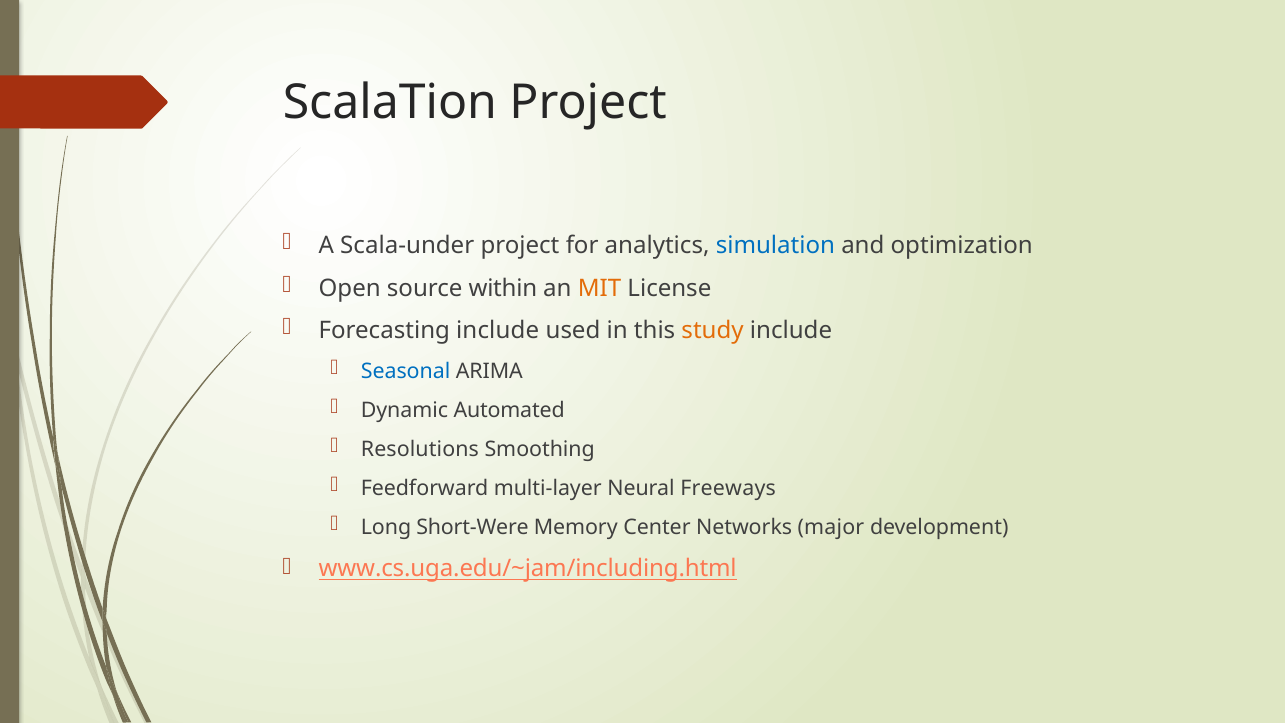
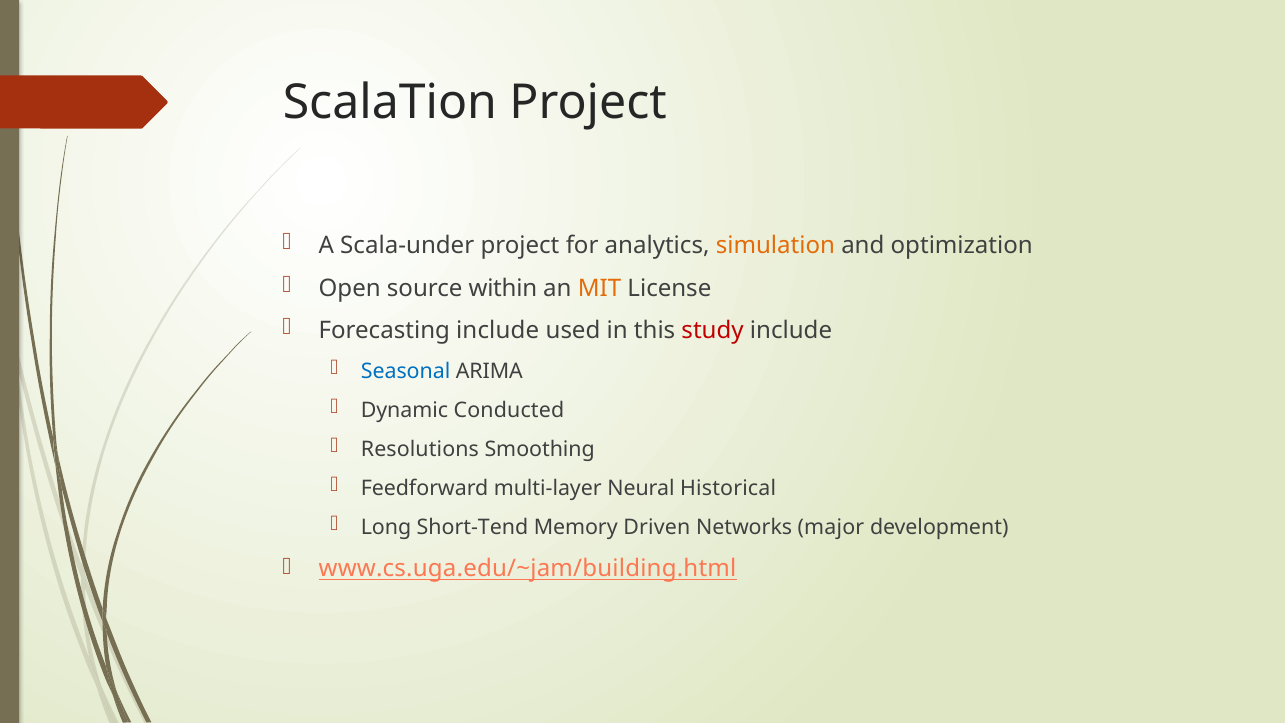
simulation colour: blue -> orange (775, 246)
study colour: orange -> red (713, 330)
Automated: Automated -> Conducted (509, 410)
Freeways: Freeways -> Historical (728, 488)
Short-Were: Short-Were -> Short-Tend (472, 527)
Center: Center -> Driven (657, 527)
www.cs.uga.edu/~jam/including.html: www.cs.uga.edu/~jam/including.html -> www.cs.uga.edu/~jam/building.html (528, 568)
